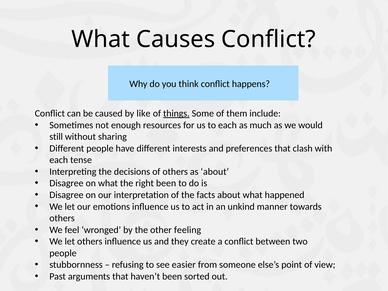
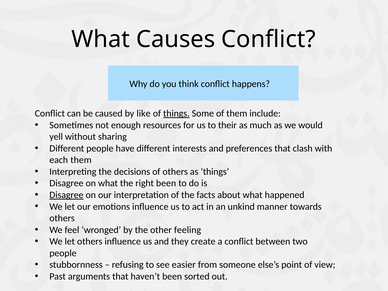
to each: each -> their (227, 125)
still: still -> yell (56, 137)
each tense: tense -> them (81, 160)
as about: about -> things (215, 172)
Disagree underline: none -> present (66, 195)
